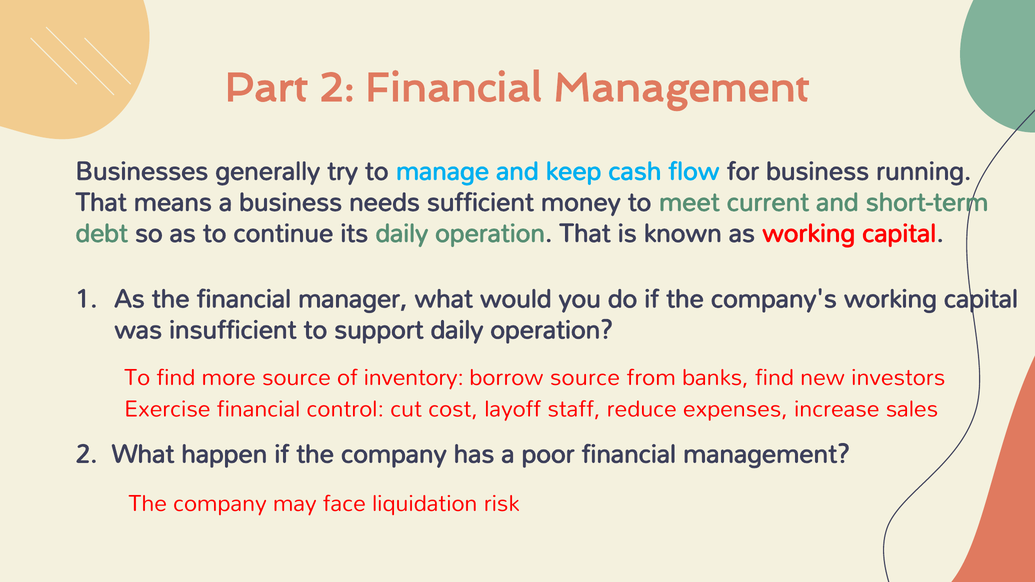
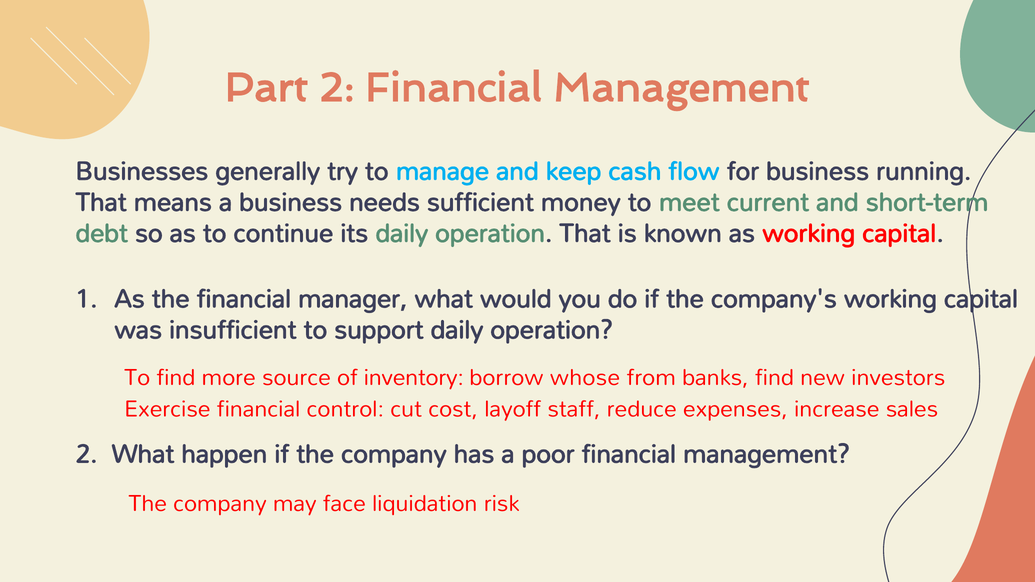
borrow source: source -> whose (585, 378)
